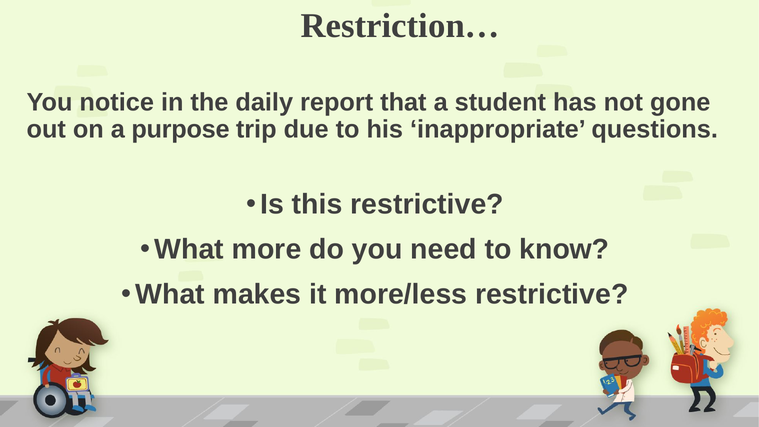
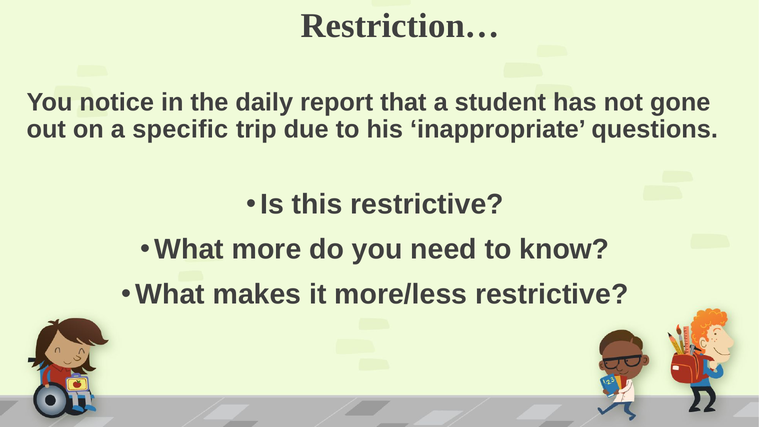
purpose: purpose -> specific (180, 130)
